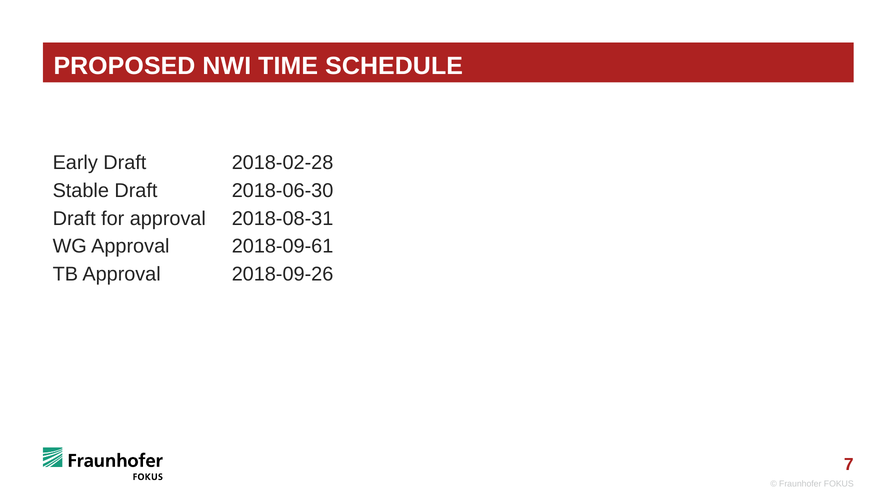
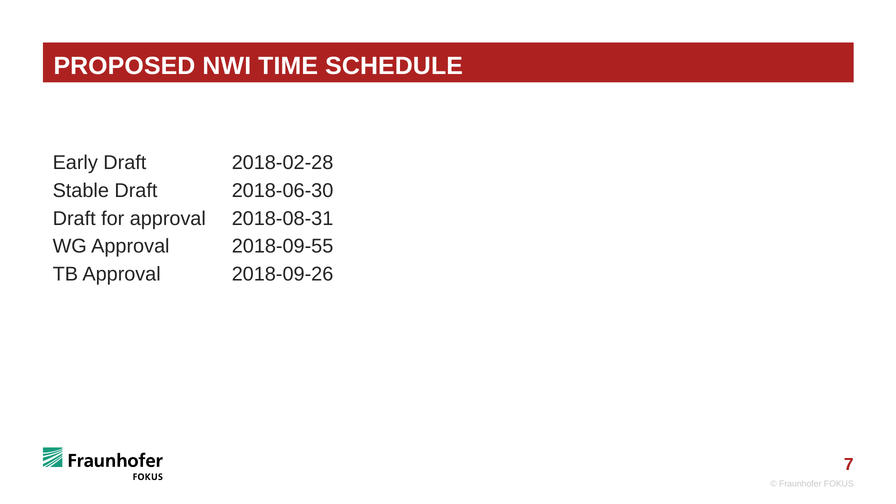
2018-09-61: 2018-09-61 -> 2018-09-55 (283, 246)
